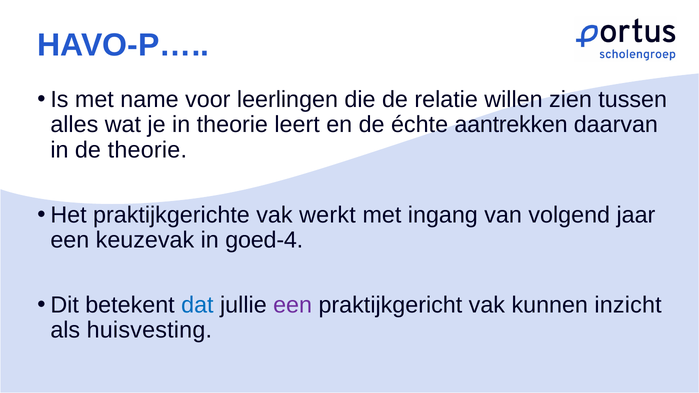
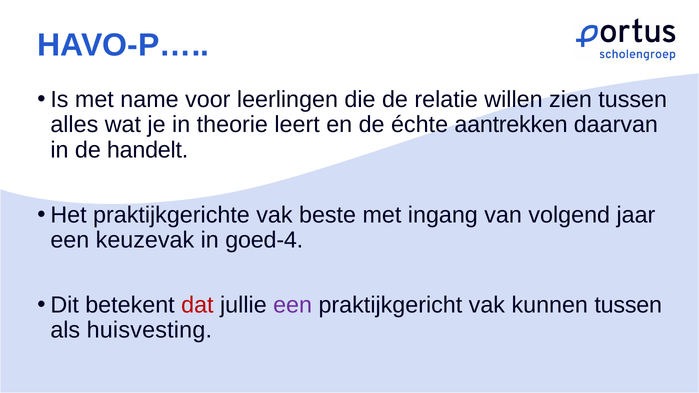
de theorie: theorie -> handelt (148, 150)
werkt: werkt -> beste (328, 215)
dat colour: blue -> red (197, 305)
kunnen inzicht: inzicht -> tussen (628, 305)
